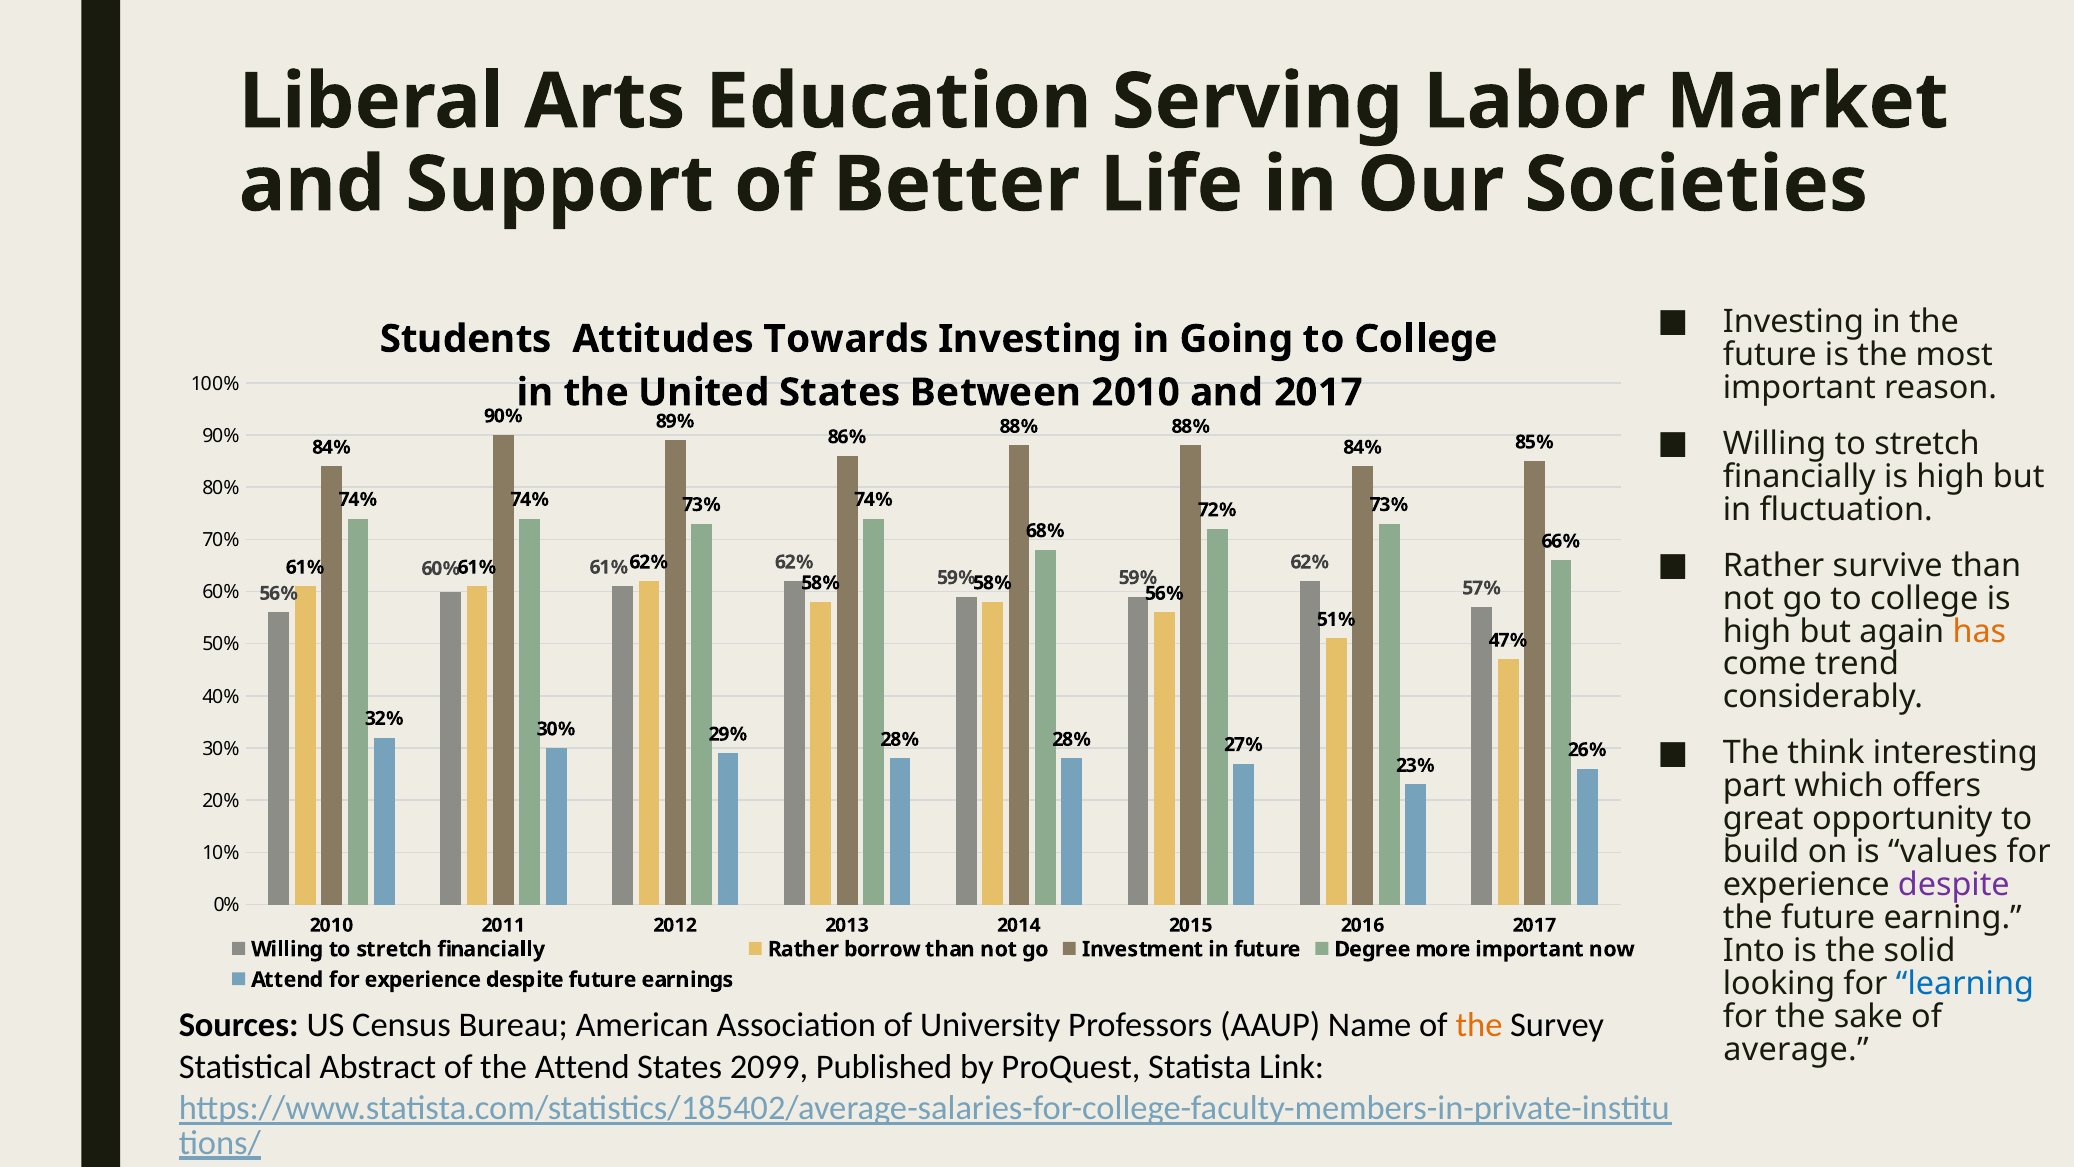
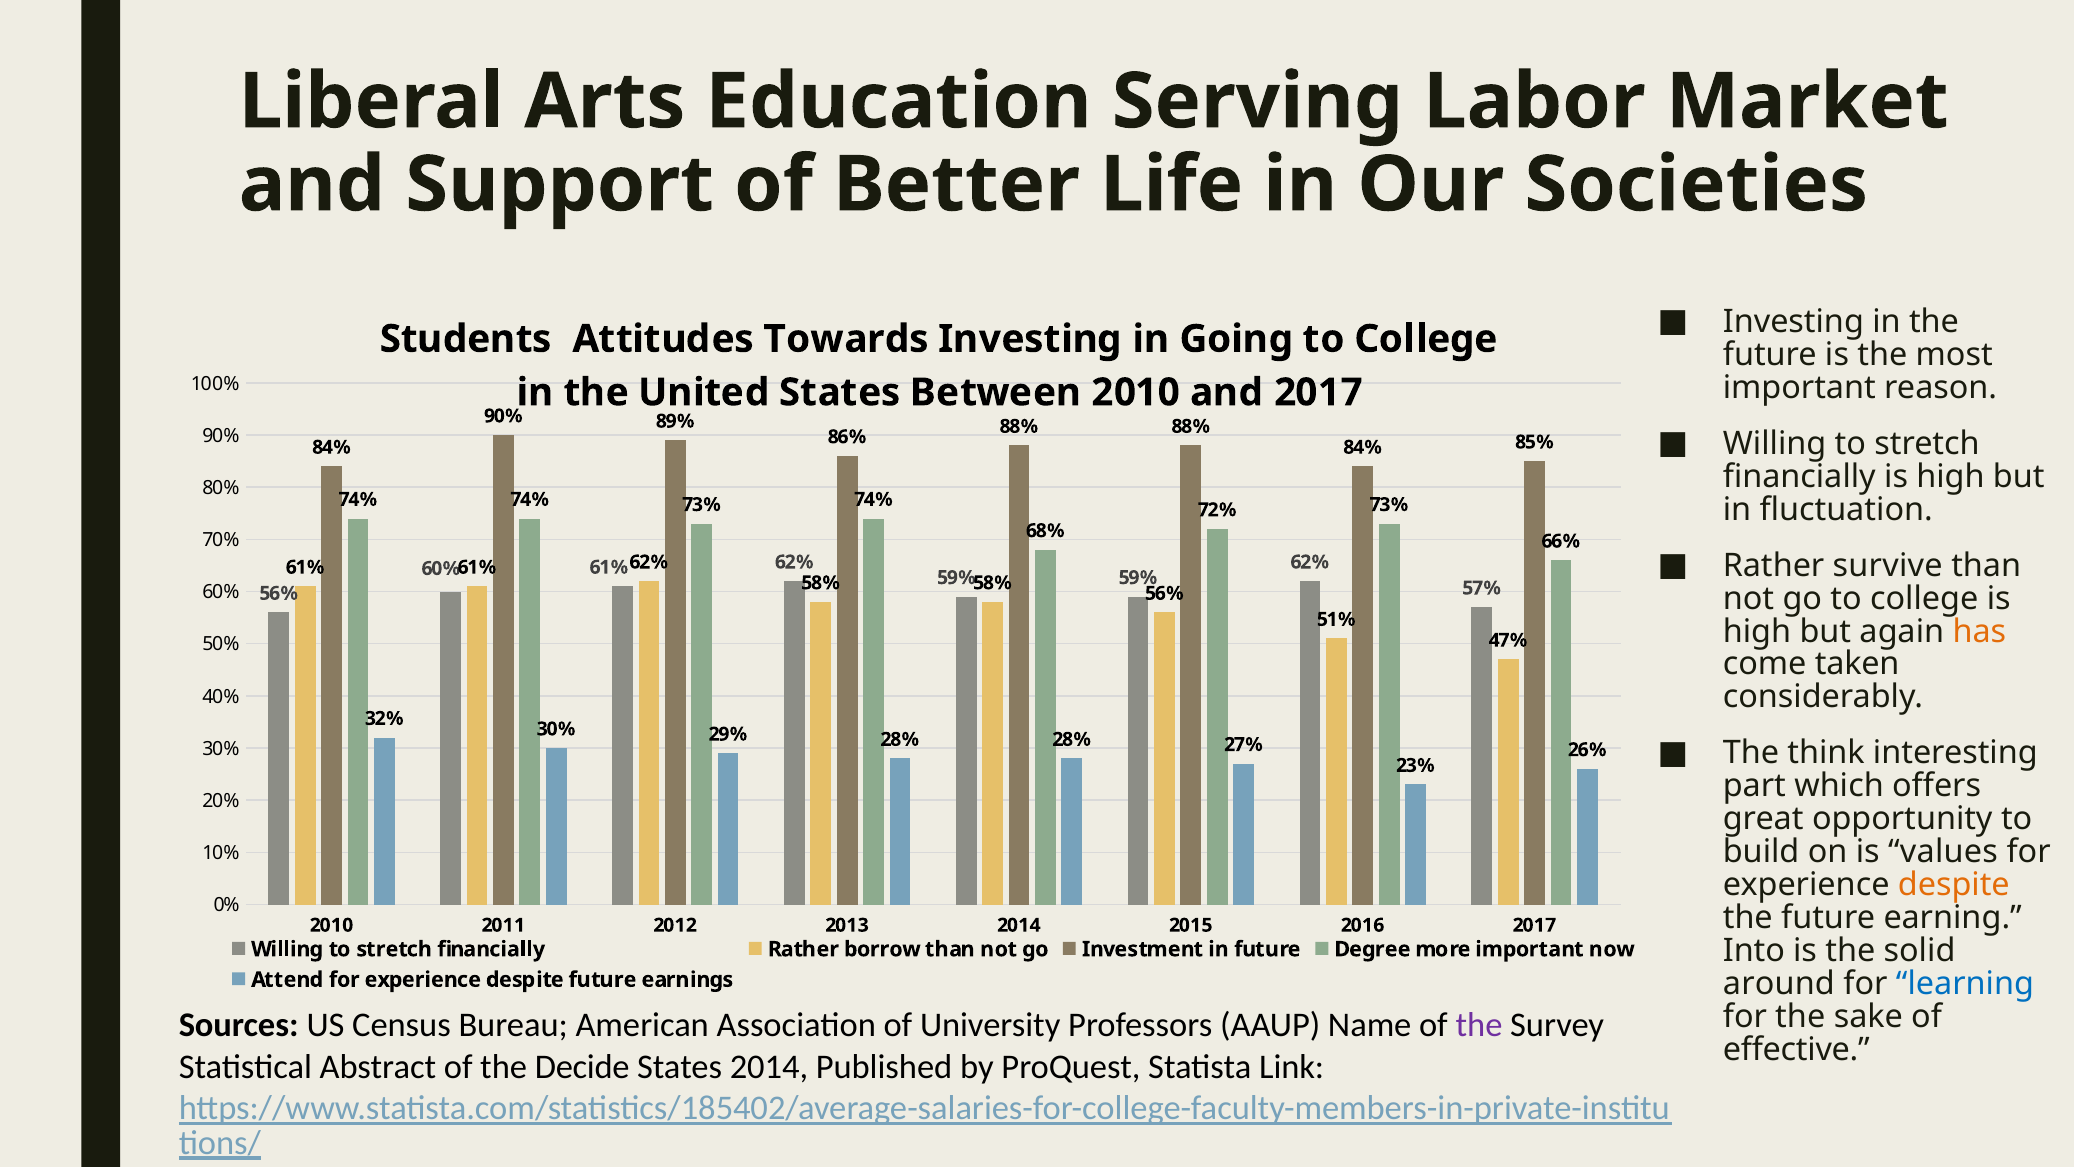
trend: trend -> taken (1857, 664)
despite colour: purple -> orange (1954, 885)
looking: looking -> around (1779, 983)
the colour: orange -> purple (1479, 1025)
average: average -> effective (1796, 1049)
the Attend: Attend -> Decide (582, 1067)
States 2099: 2099 -> 2014 (769, 1067)
